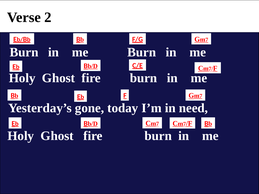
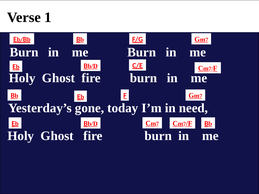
2: 2 -> 1 (48, 17)
